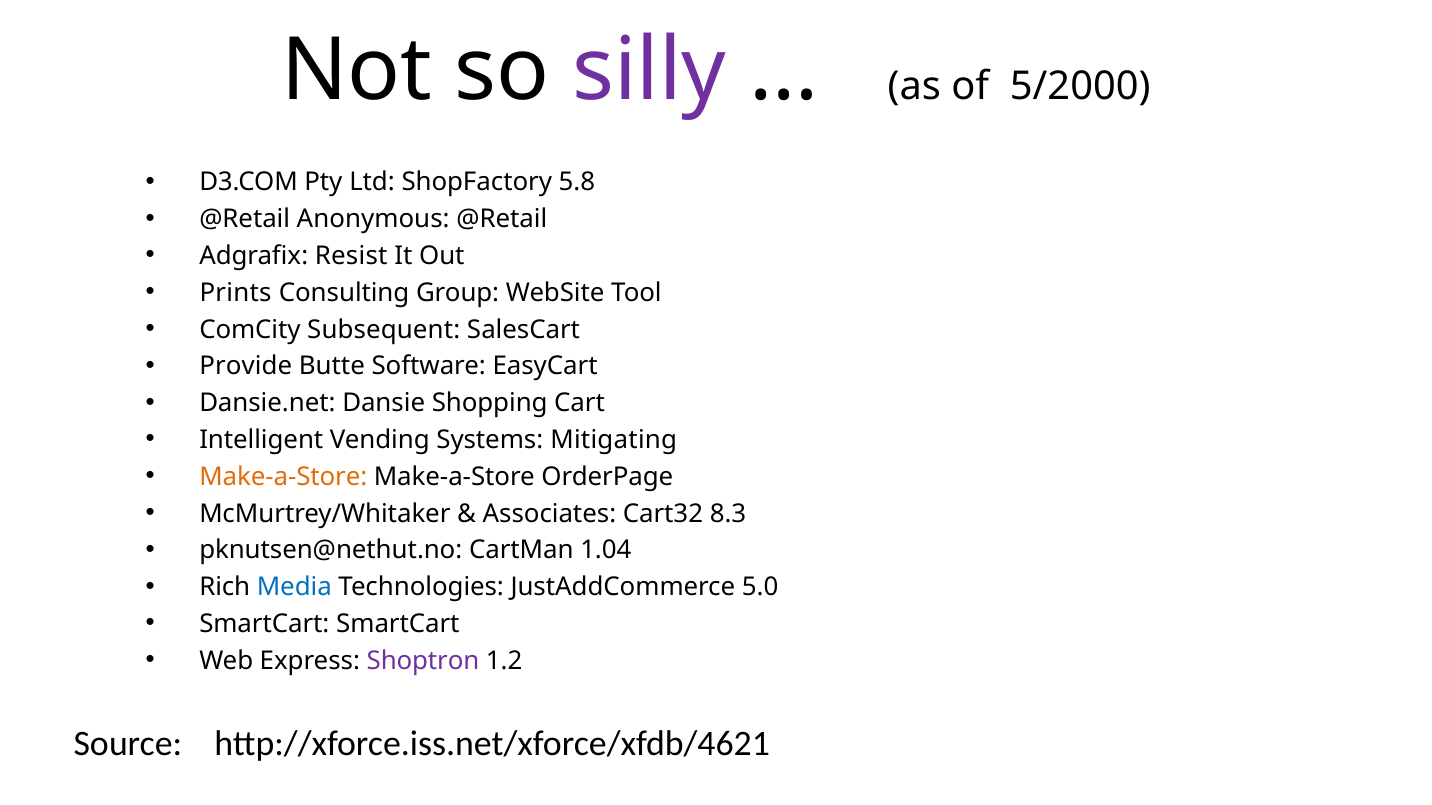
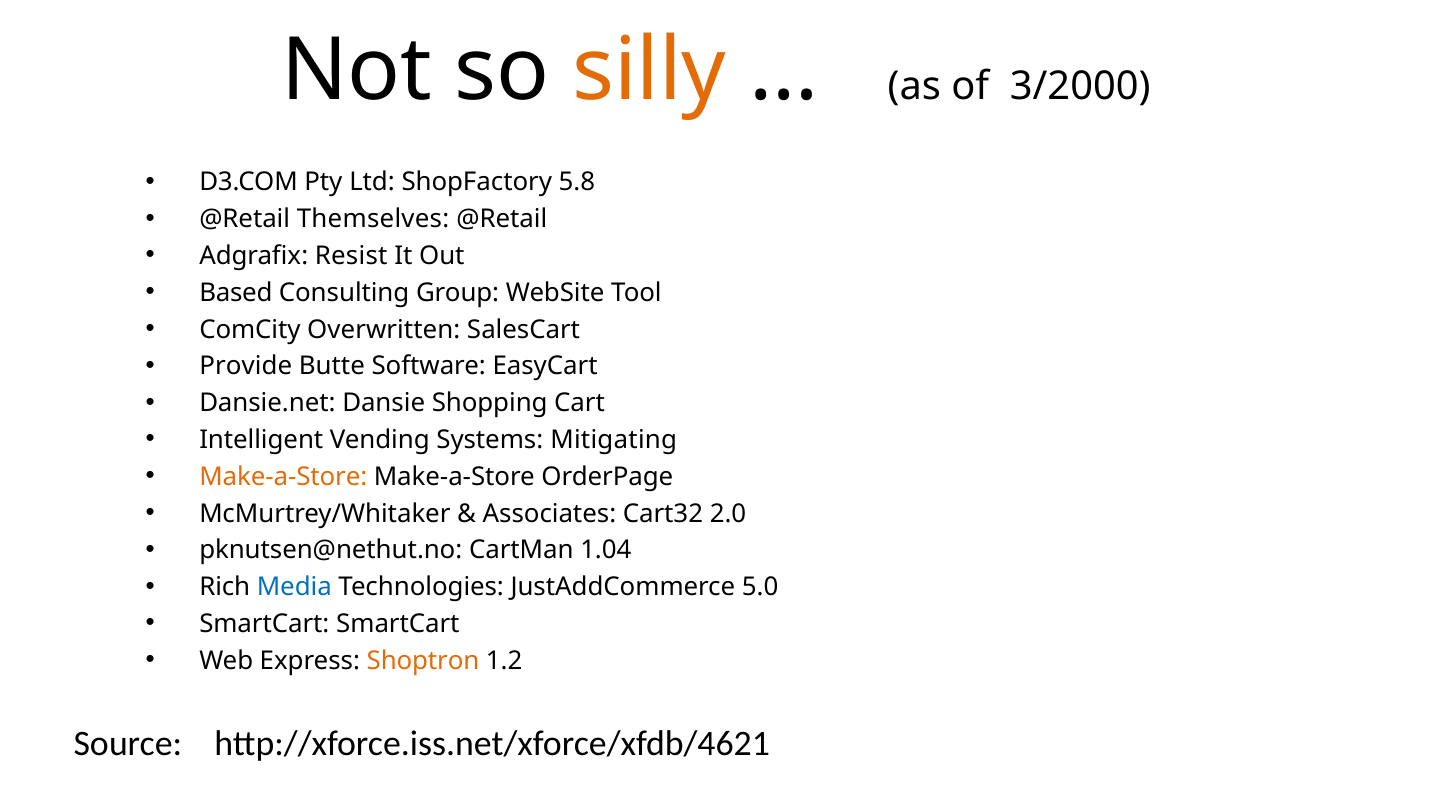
silly colour: purple -> orange (650, 70)
5/2000: 5/2000 -> 3/2000 (1080, 86)
Anonymous: Anonymous -> Themselves (373, 219)
Prints: Prints -> Based (236, 293)
Subsequent: Subsequent -> Overwritten (384, 330)
8.3: 8.3 -> 2.0 (728, 514)
Shoptron colour: purple -> orange (423, 661)
